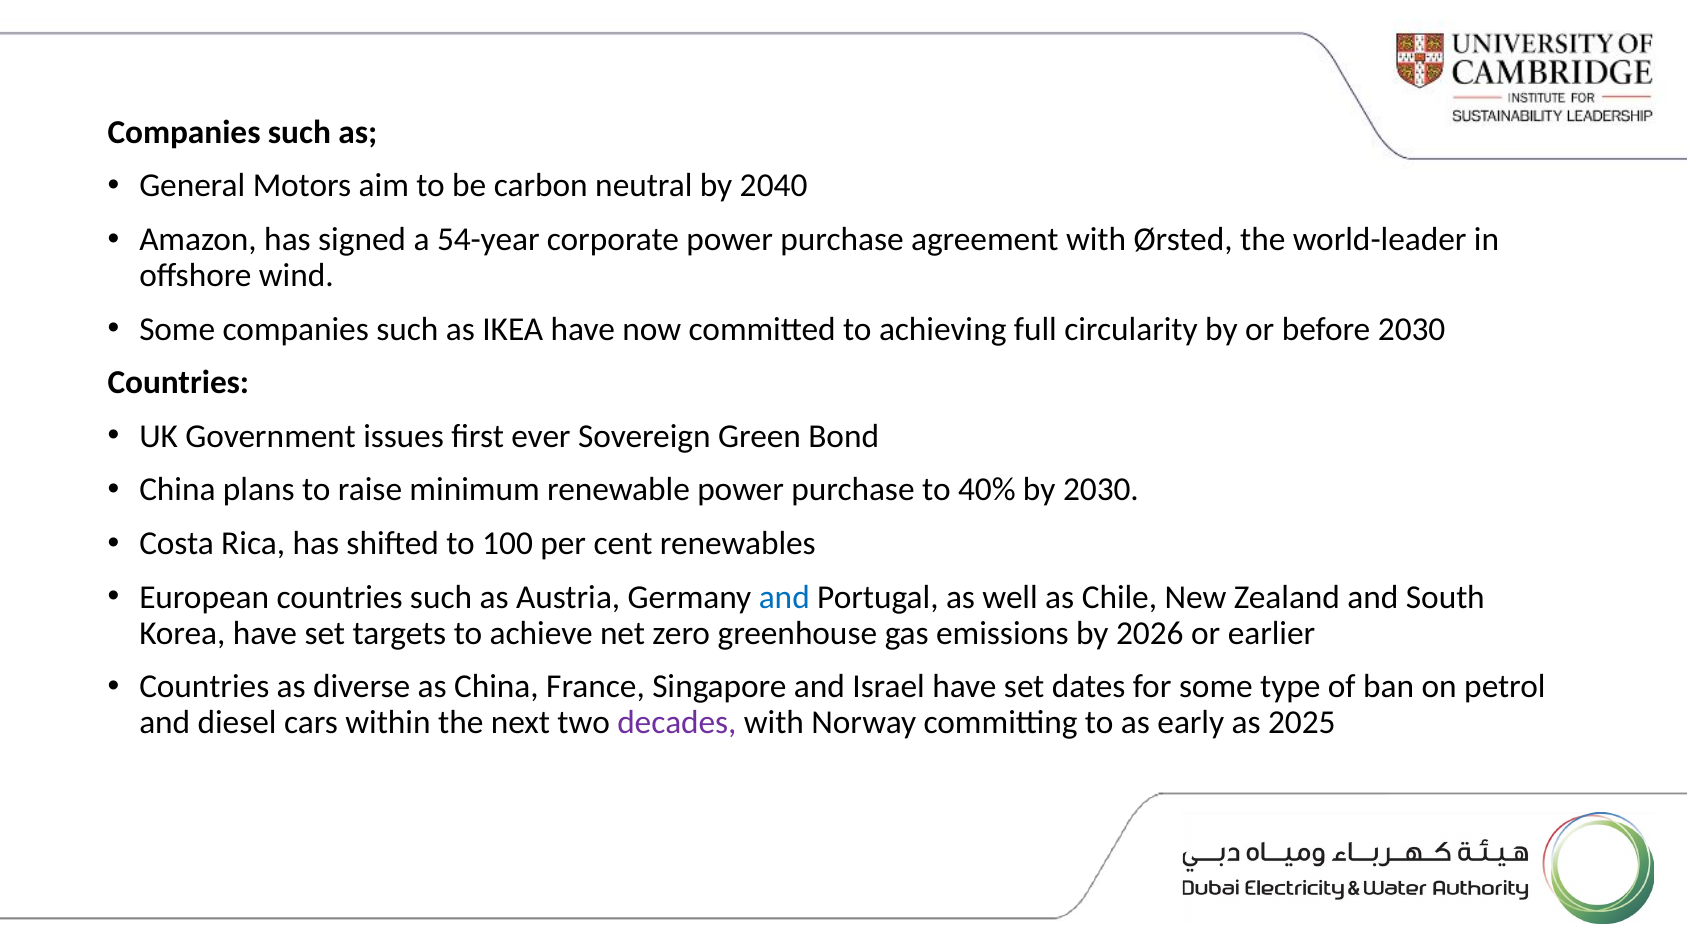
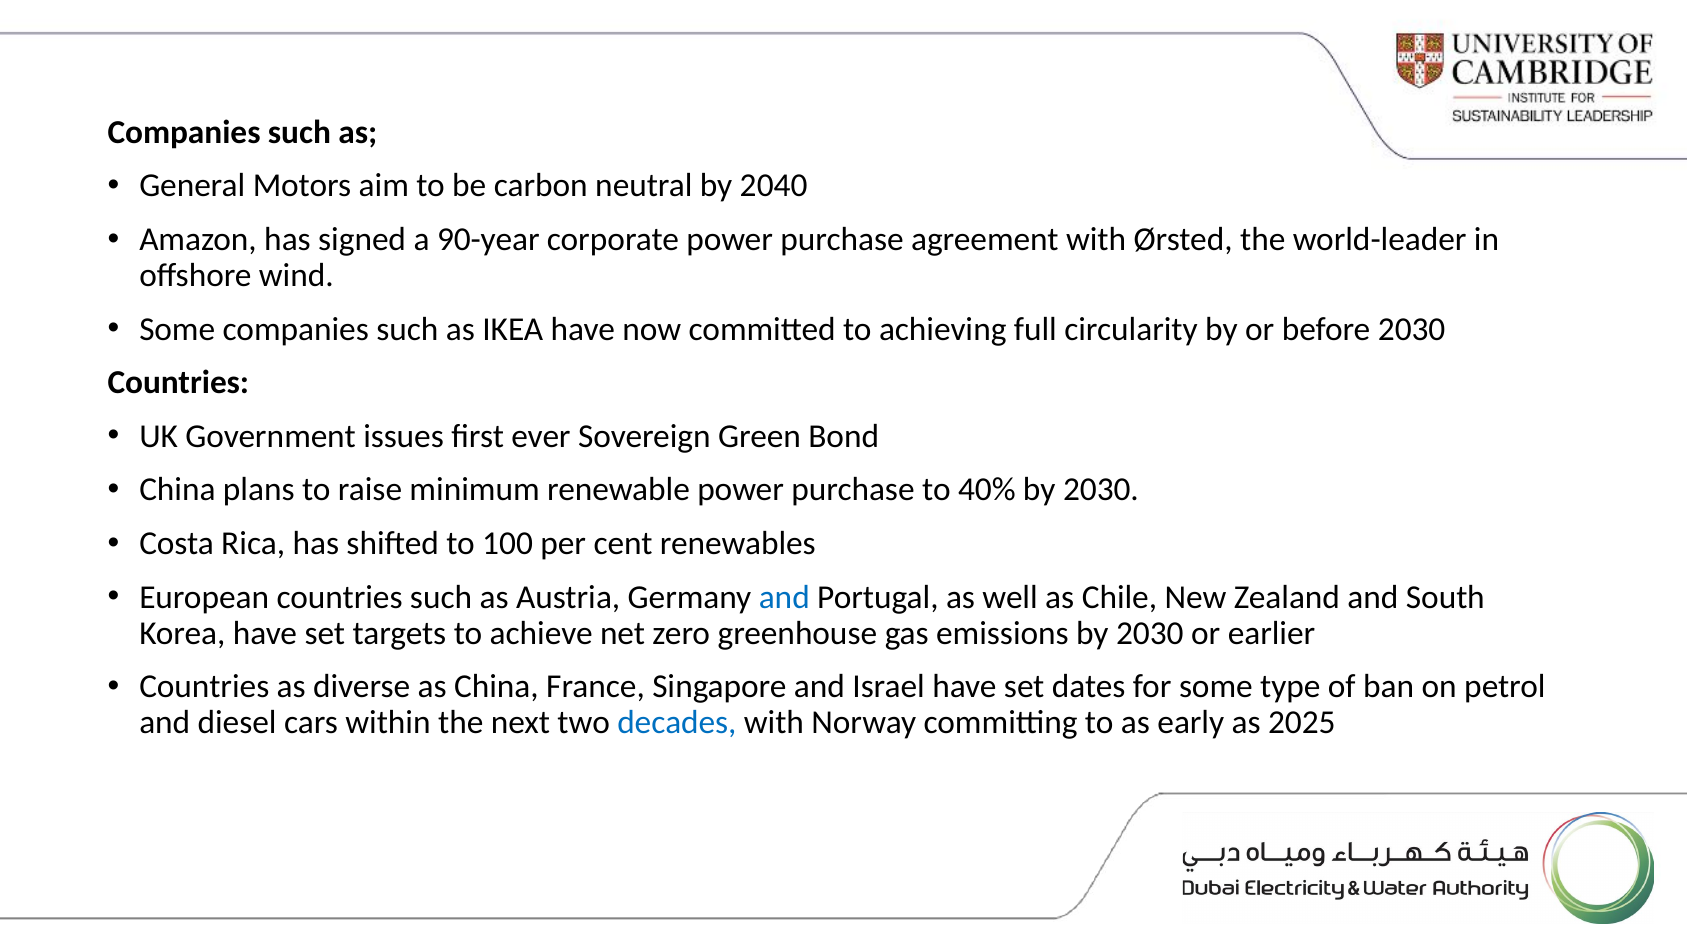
54-year: 54-year -> 90-year (488, 239)
emissions by 2026: 2026 -> 2030 (1150, 633)
decades colour: purple -> blue (677, 723)
